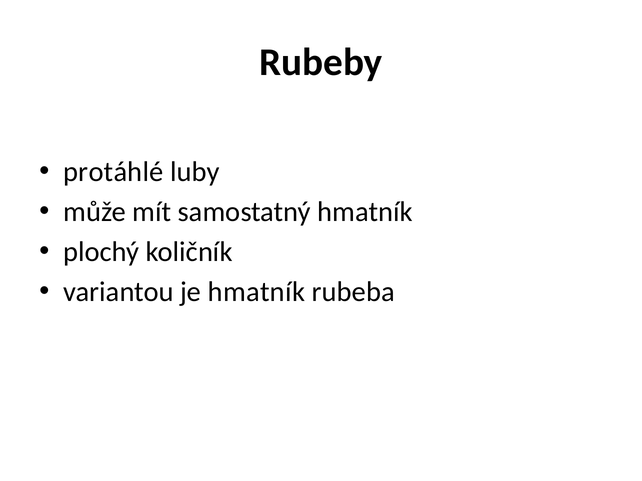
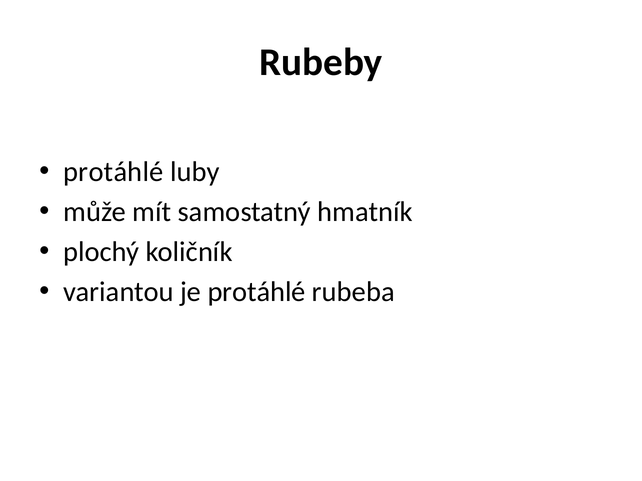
je hmatník: hmatník -> protáhlé (257, 292)
